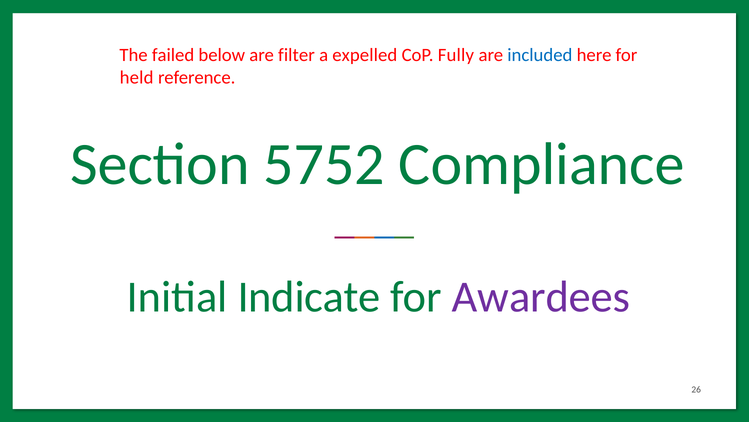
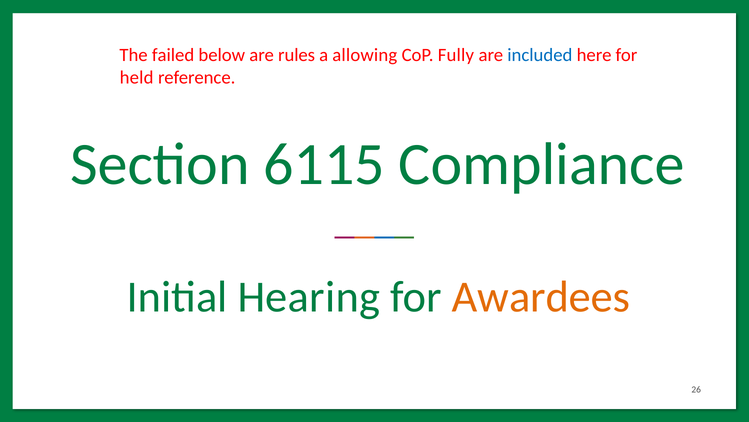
filter: filter -> rules (297, 55)
expelled: expelled -> allowing (365, 55)
5752: 5752 -> 6115 (324, 164)
Indicate: Indicate -> Hearing (309, 297)
Awardees colour: purple -> orange (541, 297)
